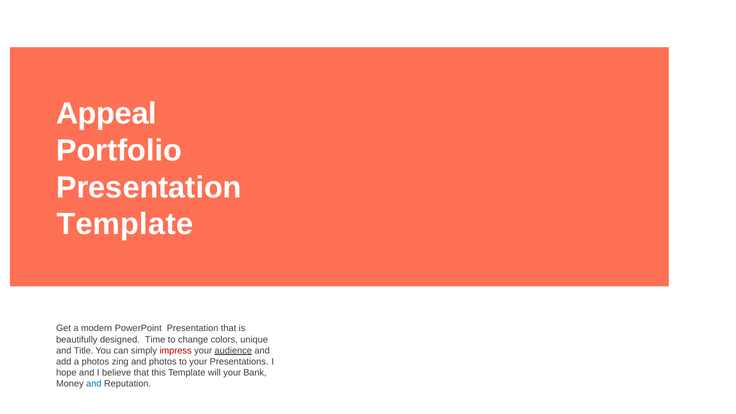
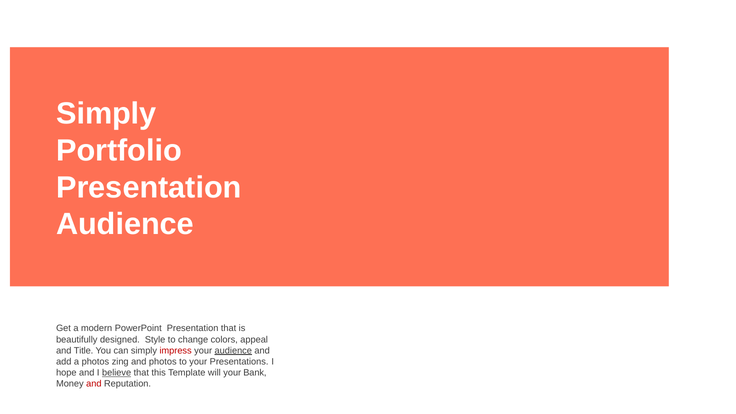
Appeal: Appeal -> Simply (106, 114)
Template: Template -> Audience (125, 224)
Time: Time -> Style (155, 339)
unique: unique -> appeal (254, 339)
believe underline: none -> present (117, 373)
and colour: blue -> red (94, 384)
